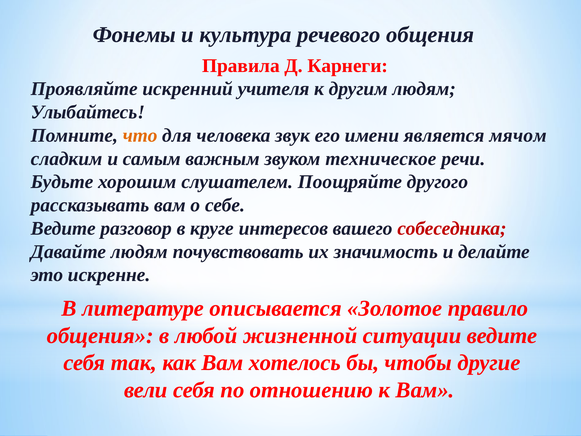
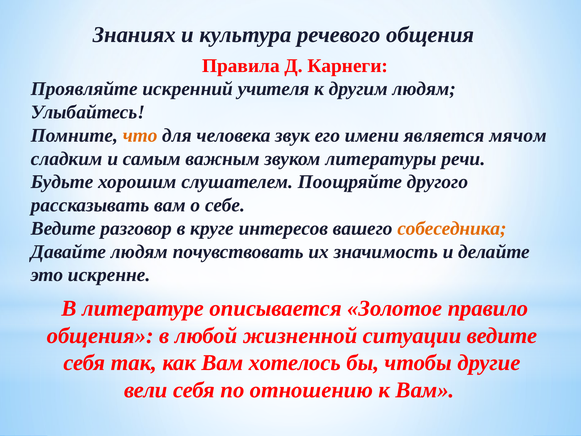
Фонемы: Фонемы -> Знаниях (134, 35)
техническое: техническое -> литературы (381, 159)
собеседника colour: red -> orange (452, 228)
